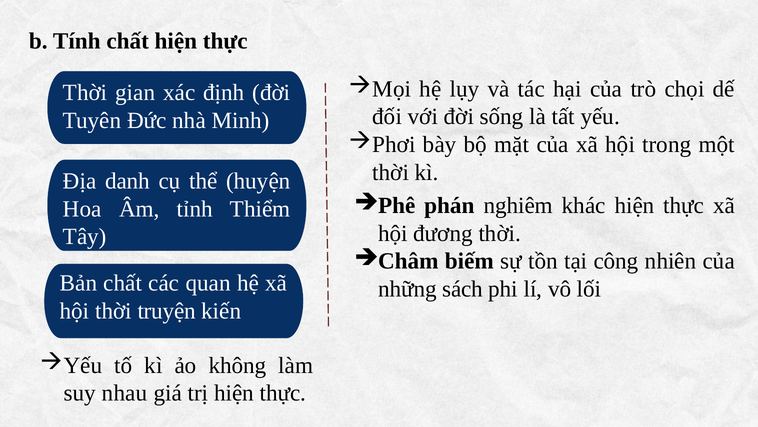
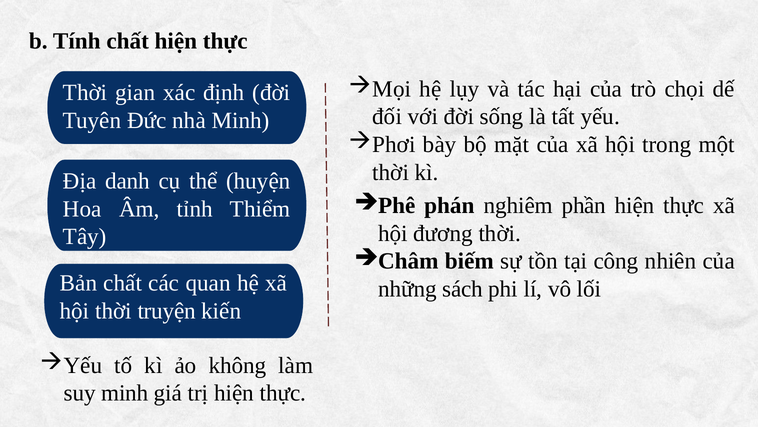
khác: khác -> phần (584, 205)
suy nhau: nhau -> minh (125, 393)
